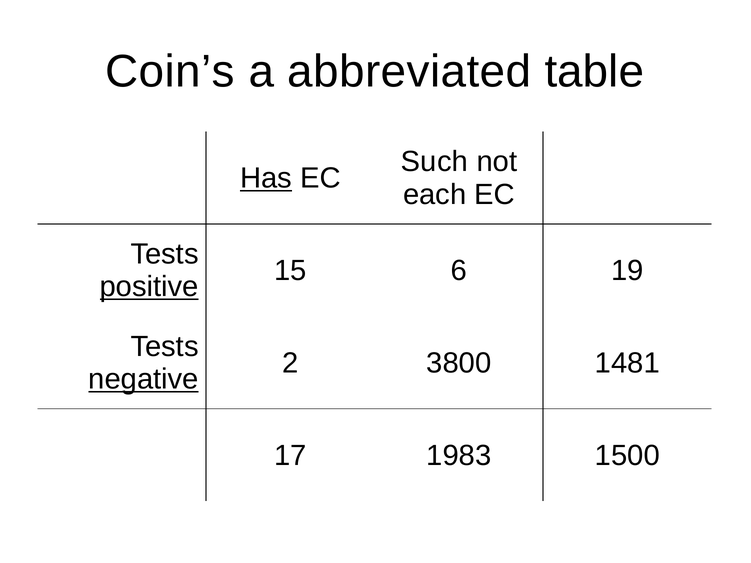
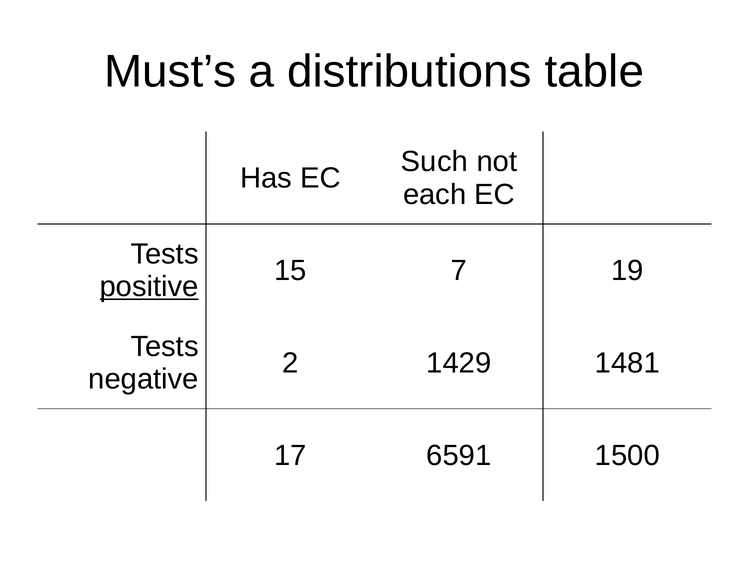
Coin’s: Coin’s -> Must’s (170, 72)
abbreviated: abbreviated -> distributions (409, 72)
Has underline: present -> none (266, 178)
6: 6 -> 7 (459, 271)
3800: 3800 -> 1429 (459, 363)
negative underline: present -> none (144, 379)
1983: 1983 -> 6591 (459, 456)
